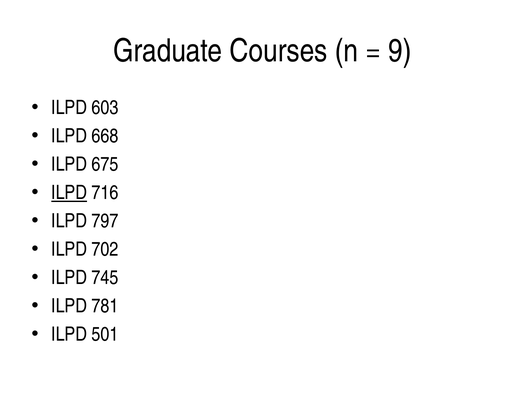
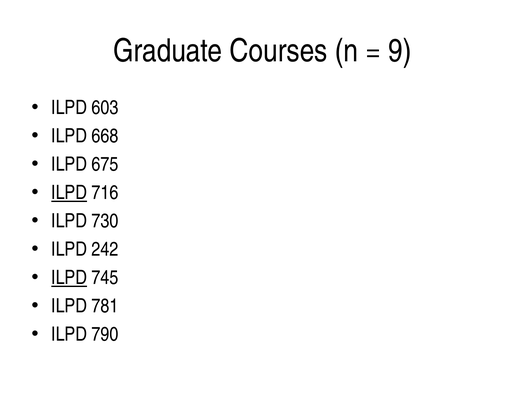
797: 797 -> 730 (105, 221)
702: 702 -> 242 (105, 249)
ILPD underline: none -> present (69, 278)
501: 501 -> 790 (105, 334)
